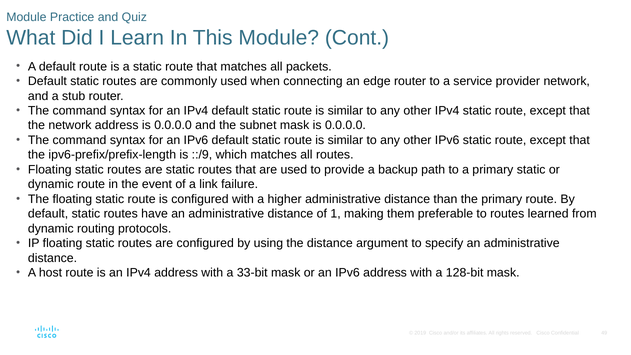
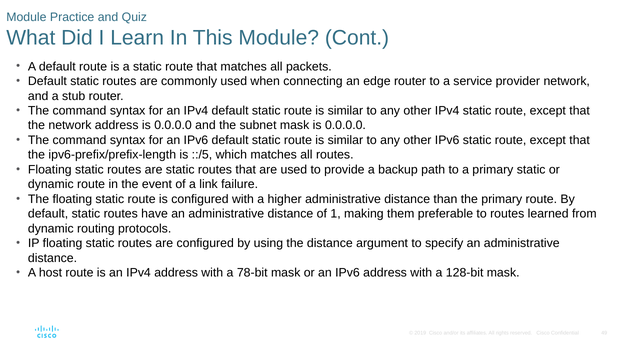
::/9: ::/9 -> ::/5 (202, 155)
33-bit: 33-bit -> 78-bit (252, 273)
